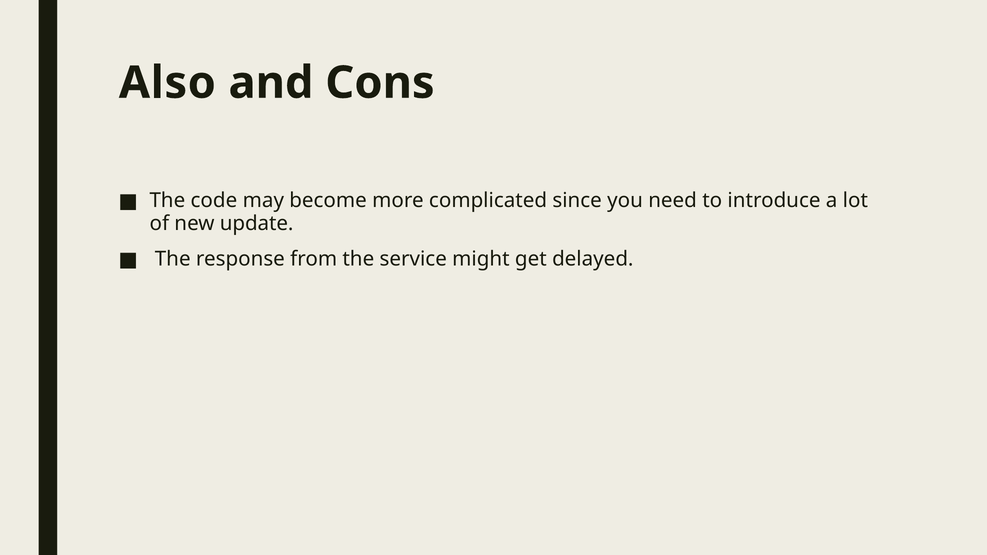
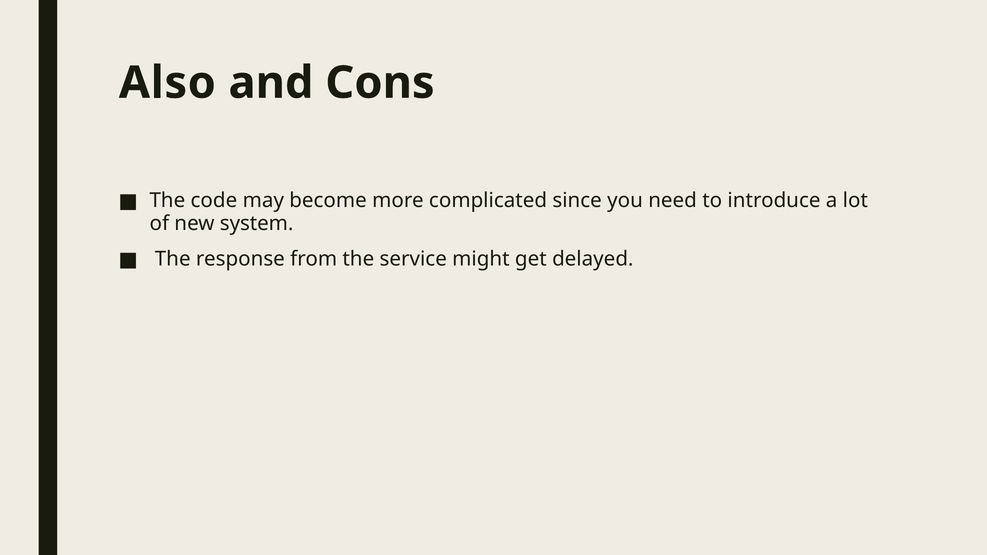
update: update -> system (257, 224)
